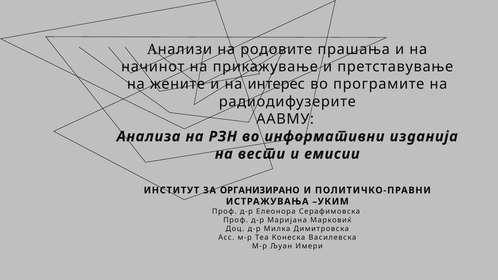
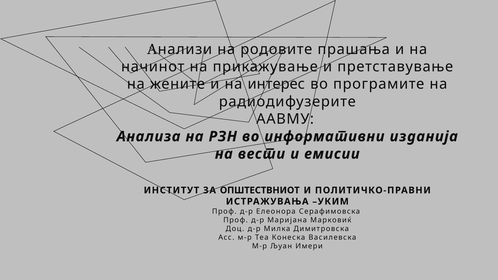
ОРГАНИЗИРАНО: ОРГАНИЗИРАНО -> ОПШТЕСТВНИОТ (260, 190)
